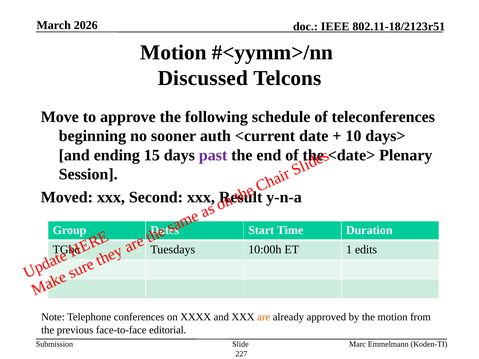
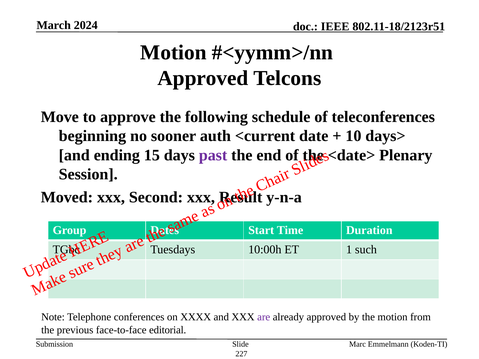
2026: 2026 -> 2024 (86, 25)
Discussed: Discussed -> Approved (203, 78)
edits: edits -> such (366, 250)
are colour: orange -> purple (264, 317)
